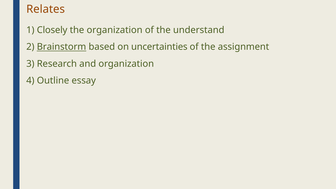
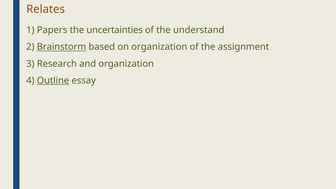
Closely: Closely -> Papers (52, 30)
the organization: organization -> uncertainties (115, 30)
on uncertainties: uncertainties -> organization (159, 47)
Outline underline: none -> present (53, 80)
